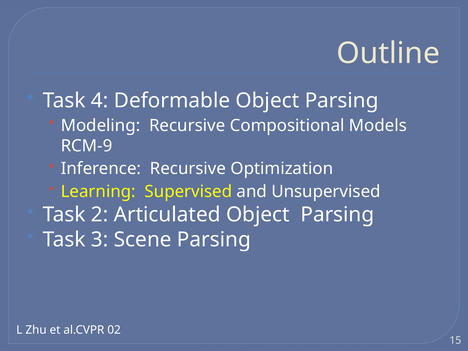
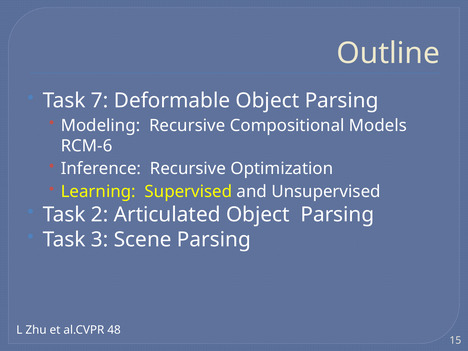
4: 4 -> 7 (100, 101)
RCM-9: RCM-9 -> RCM-6 (87, 146)
02: 02 -> 48 (114, 330)
